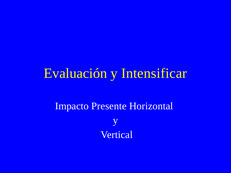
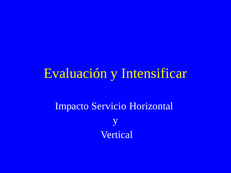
Presente: Presente -> Servicio (109, 106)
